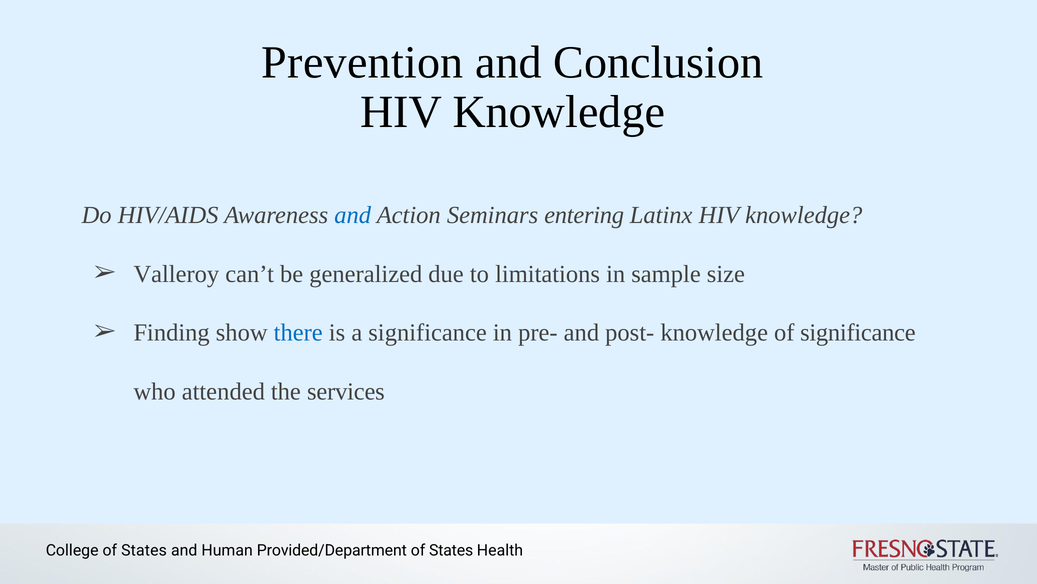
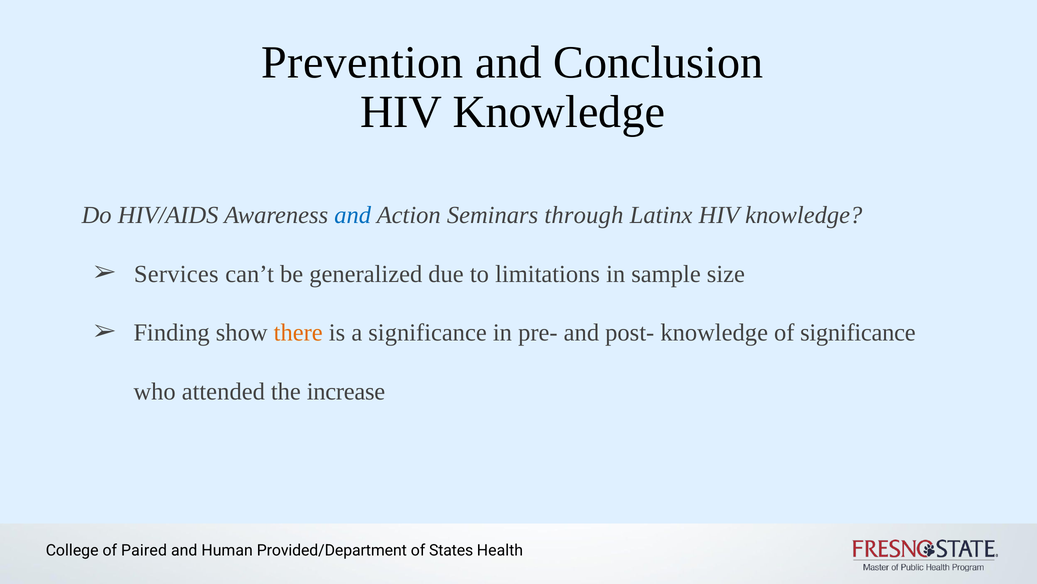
entering: entering -> through (584, 215)
Valleroy: Valleroy -> Services (176, 274)
there colour: blue -> orange (298, 332)
services: services -> increase (346, 391)
College of States: States -> Paired (144, 550)
